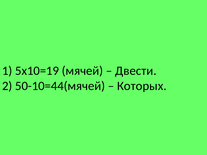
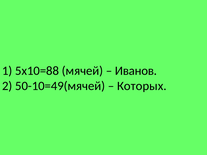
5х10=19: 5х10=19 -> 5х10=88 (37, 71)
Двести: Двести -> Иванов (136, 71)
50-10=44(мячей: 50-10=44(мячей -> 50-10=49(мячей (60, 86)
